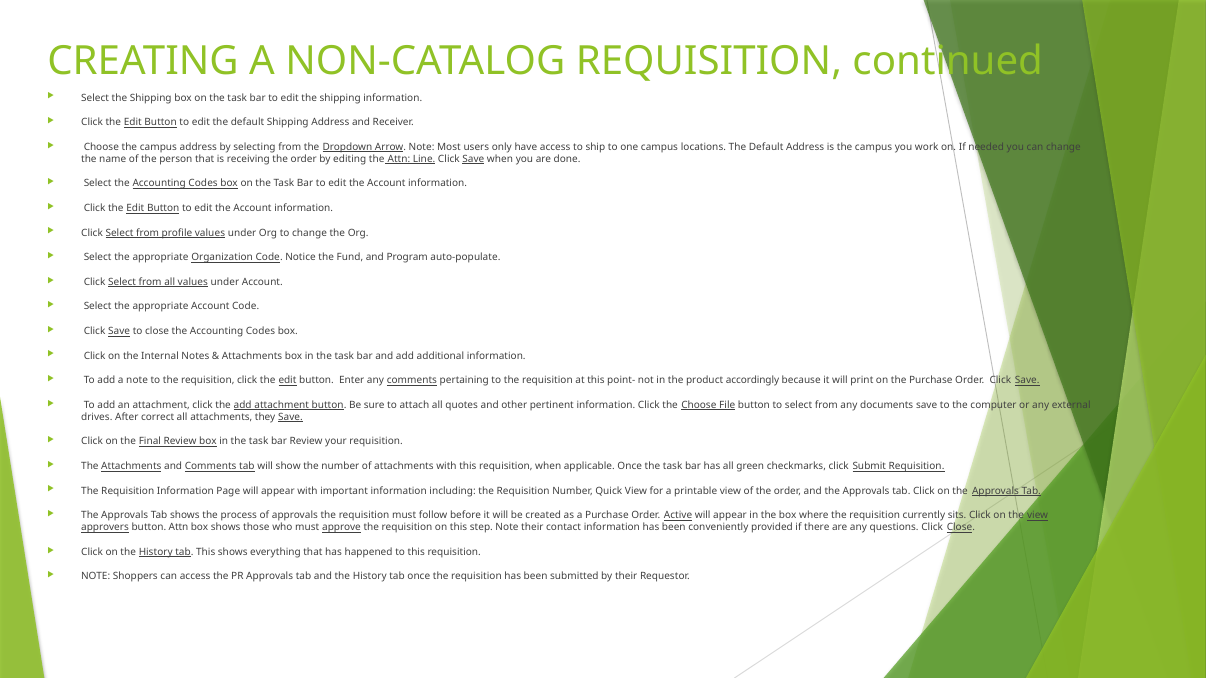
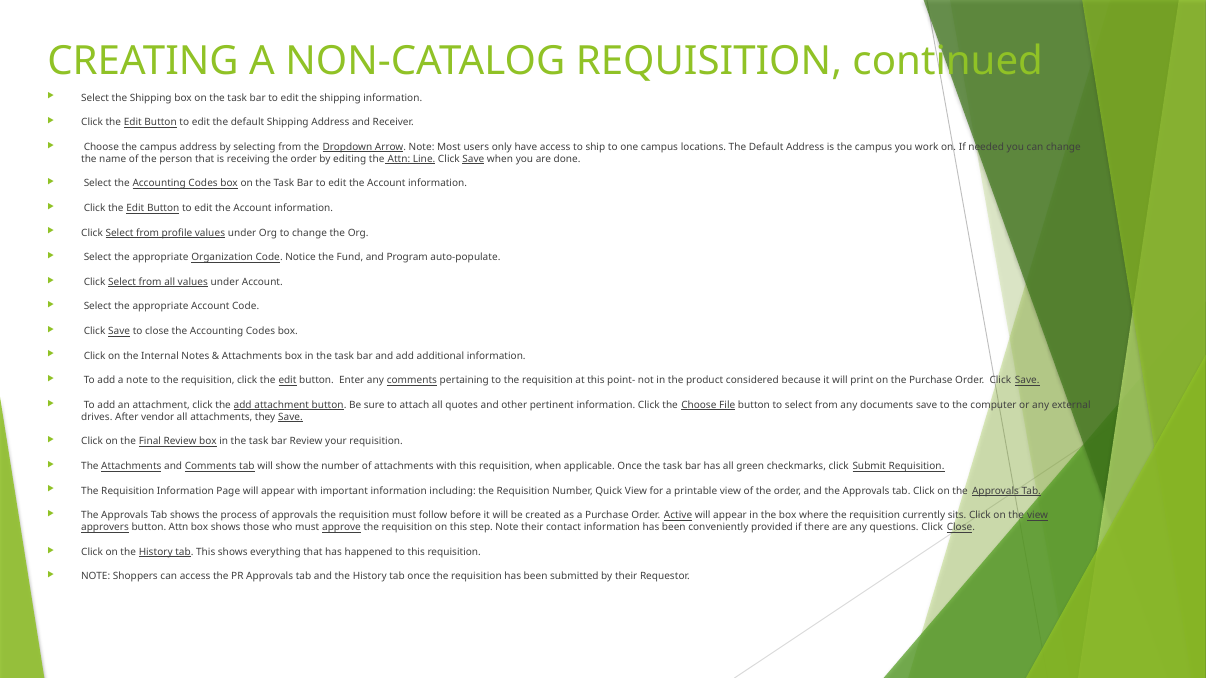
accordingly: accordingly -> considered (752, 381)
correct: correct -> vendor (158, 417)
